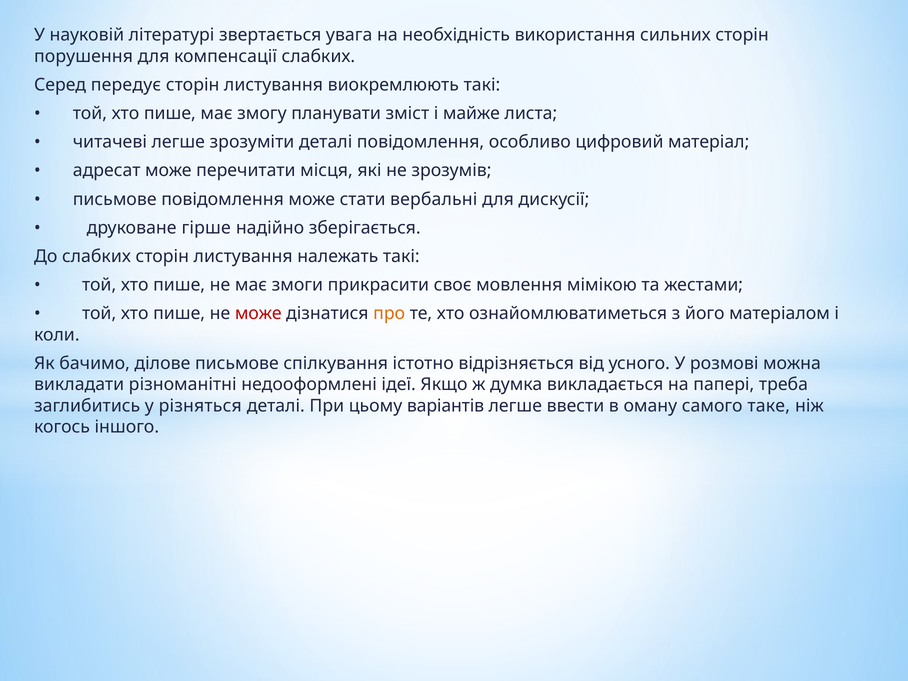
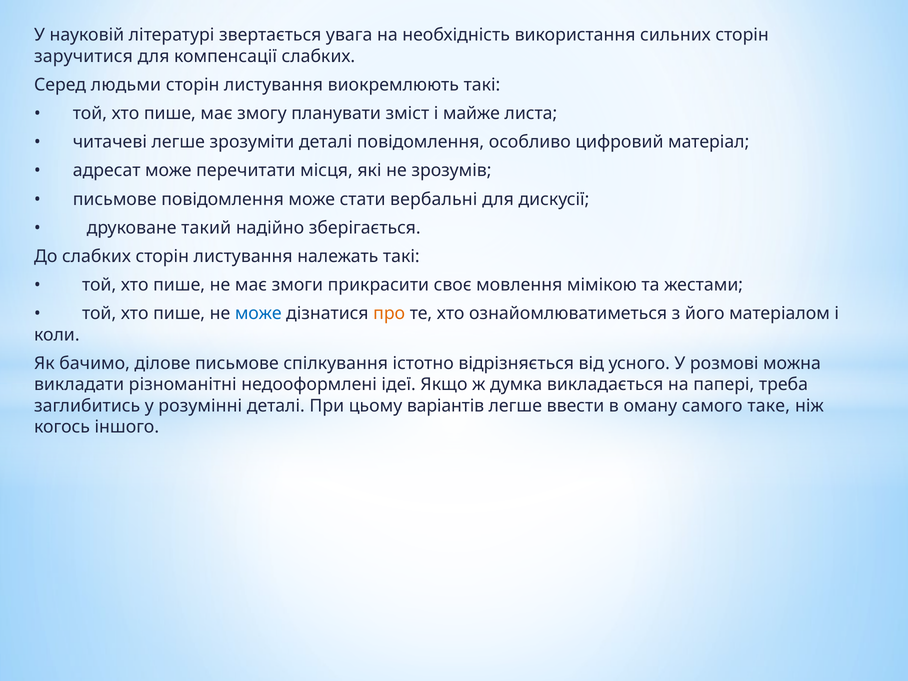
порушення: порушення -> заручитися (83, 56)
передує: передує -> людьми (126, 85)
гірше: гірше -> такий (206, 228)
може colour: red -> blue (258, 313)
різняться: різняться -> розумінні (200, 406)
